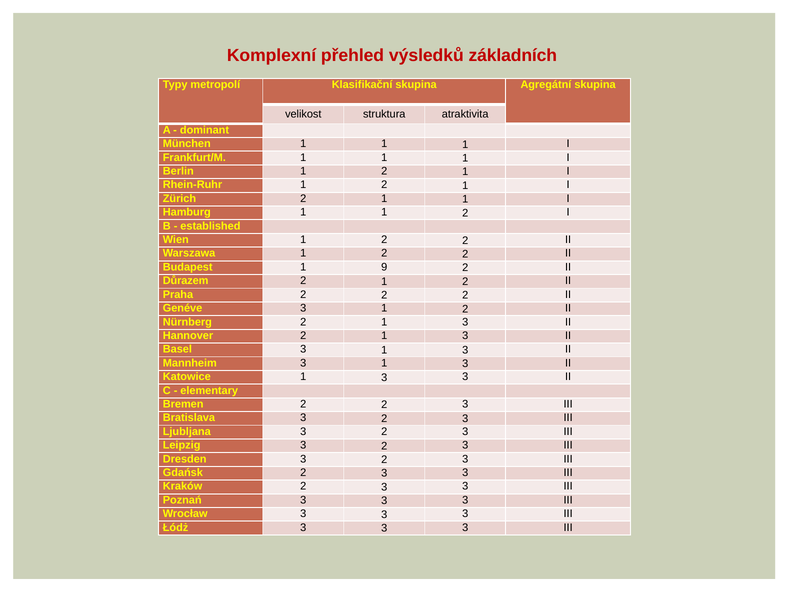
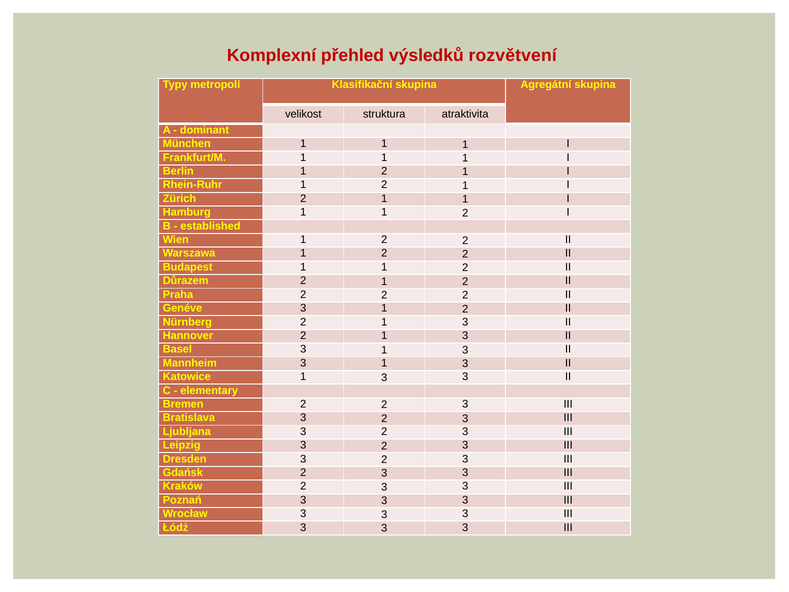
základních: základních -> rozvětvení (513, 55)
Budapest 1 9: 9 -> 1 (384, 267)
